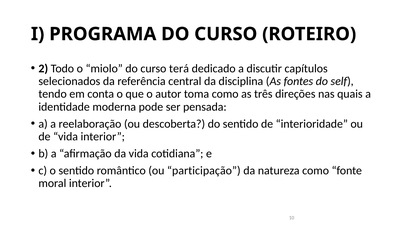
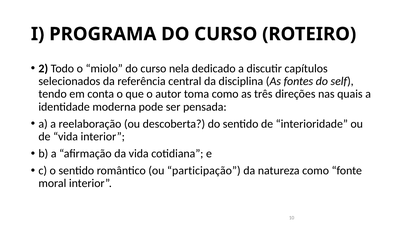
terá: terá -> nela (179, 68)
